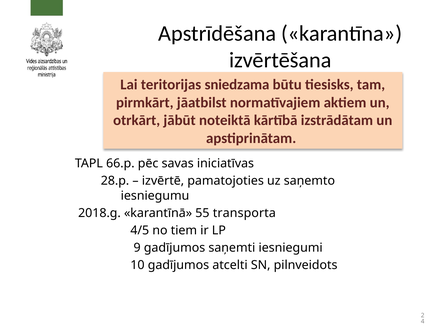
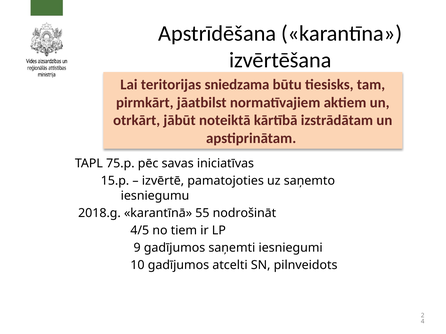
66.p: 66.p -> 75.p (120, 164)
28.p: 28.p -> 15.p (115, 181)
transporta: transporta -> nodrošināt (244, 213)
